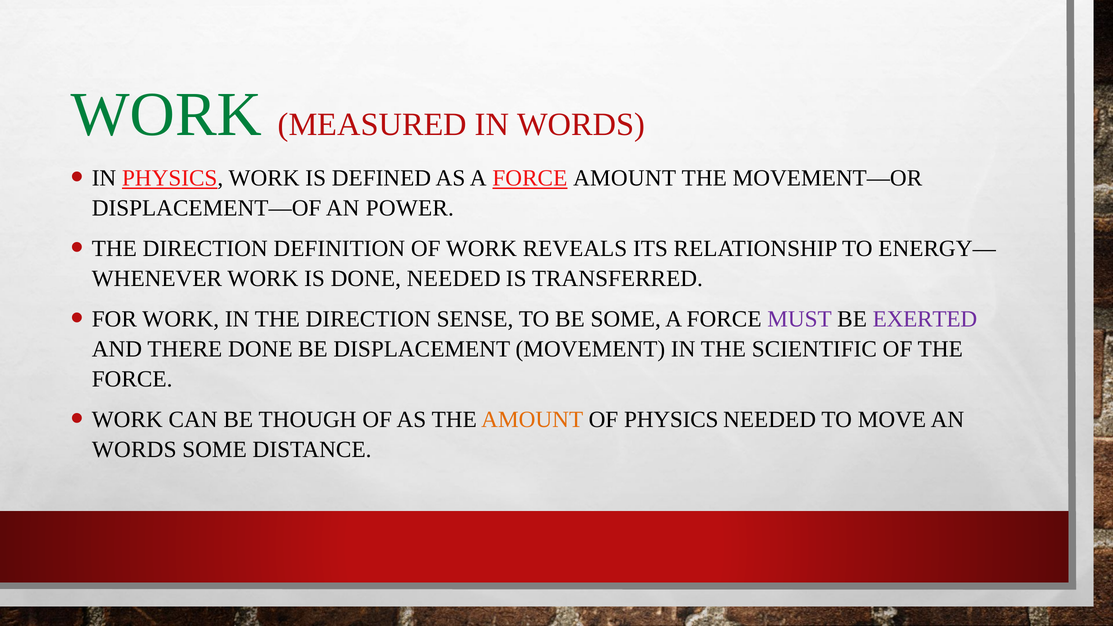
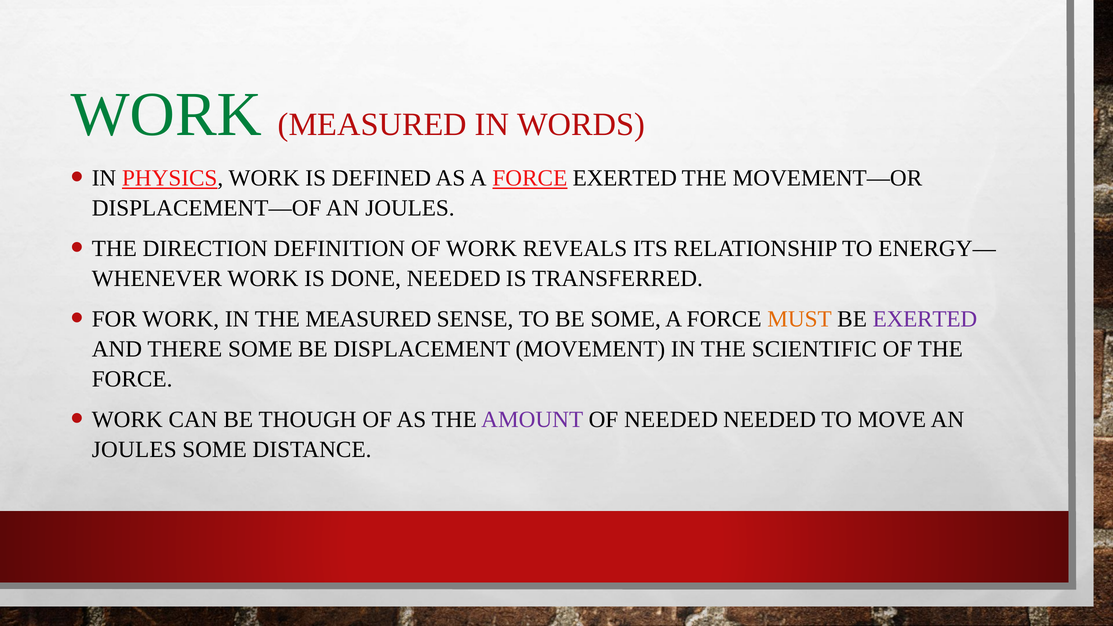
FORCE AMOUNT: AMOUNT -> EXERTED (625, 178)
DISPLACEMENT—OF AN POWER: POWER -> JOULES (410, 208)
IN THE DIRECTION: DIRECTION -> MEASURED (368, 319)
MUST colour: purple -> orange (800, 319)
THERE DONE: DONE -> SOME (260, 349)
AMOUNT colour: orange -> purple (532, 419)
OF PHYSICS: PHYSICS -> NEEDED (671, 419)
WORDS: WORDS -> JOULES (134, 450)
